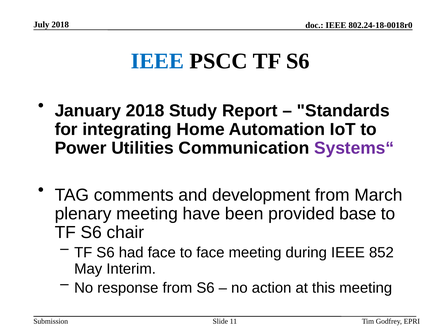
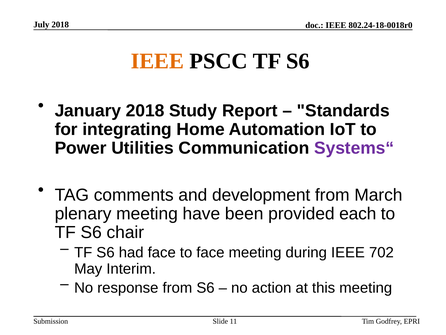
IEEE colour: blue -> orange (157, 61)
base: base -> each (358, 213)
852: 852 -> 702 (381, 252)
